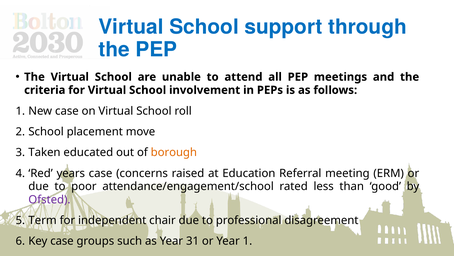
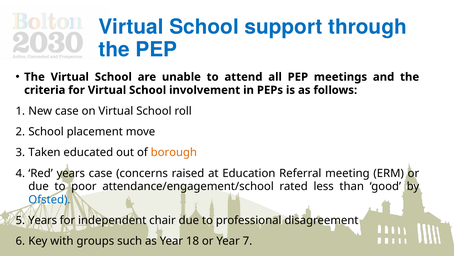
Ofsted colour: purple -> blue (49, 199)
Term: Term -> Years (43, 220)
Key case: case -> with (62, 241)
31: 31 -> 18 (193, 241)
Year 1: 1 -> 7 (248, 241)
